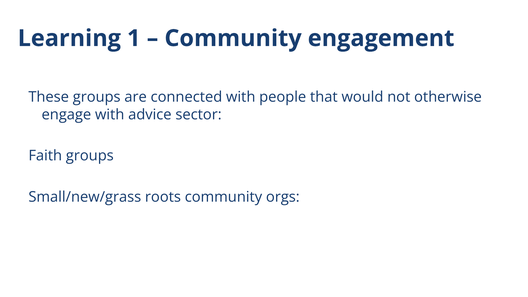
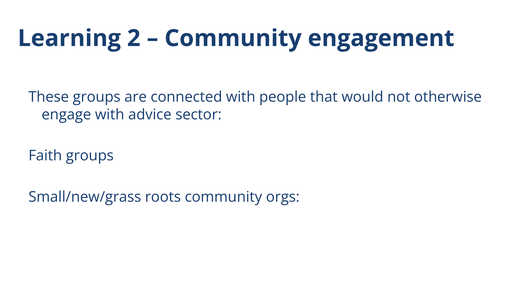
1: 1 -> 2 (134, 38)
